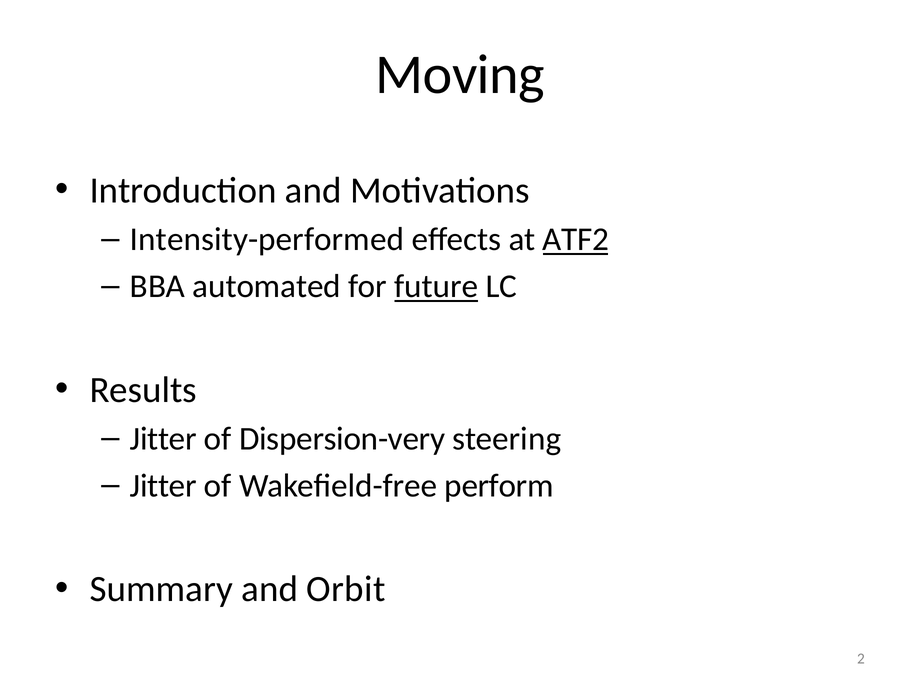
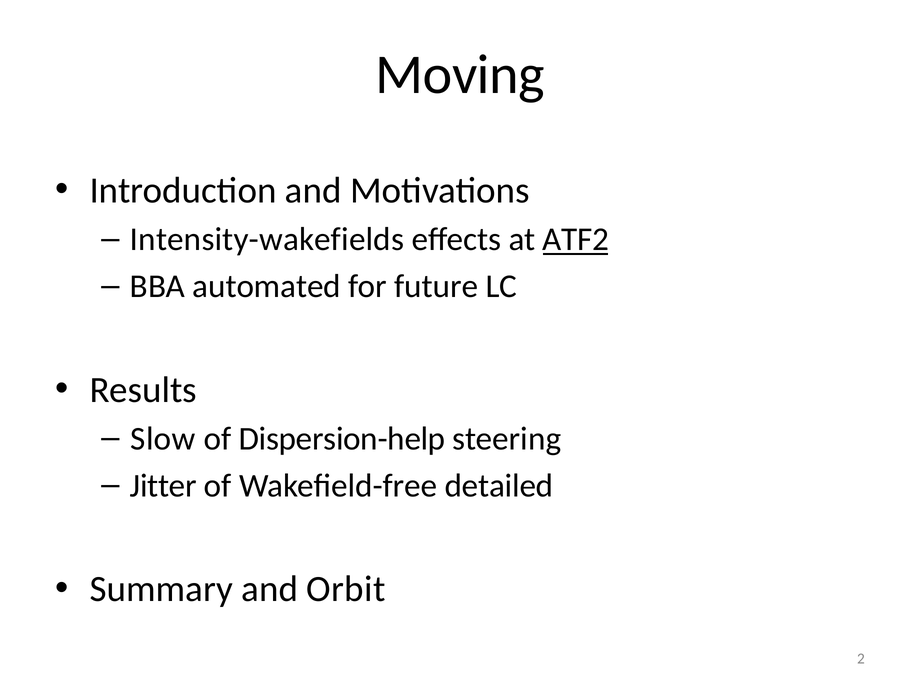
Intensity-performed: Intensity-performed -> Intensity-wakefields (267, 240)
future underline: present -> none (436, 287)
Jitter: Jitter -> Slow (163, 439)
Dispersion-very: Dispersion-very -> Dispersion-help (342, 439)
perform: perform -> detailed (499, 486)
